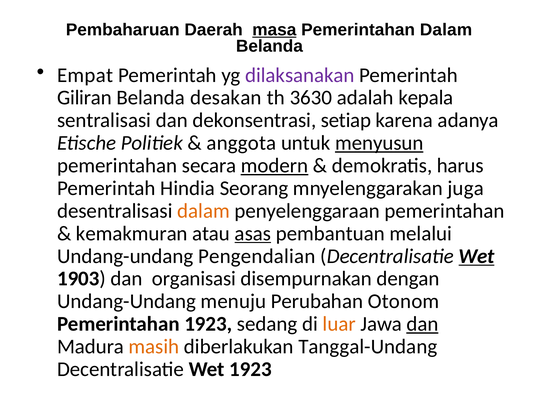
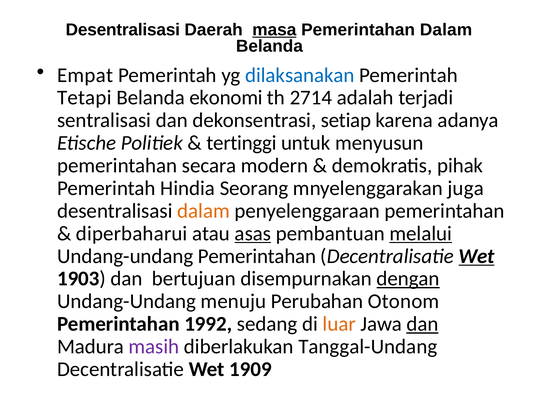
Pembaharuan: Pembaharuan -> Desentralisasi (123, 30)
dilaksanakan colour: purple -> blue (300, 75)
Giliran: Giliran -> Tetapi (84, 98)
desakan: desakan -> ekonomi (226, 98)
3630: 3630 -> 2714 (311, 98)
kepala: kepala -> terjadi (426, 98)
anggota: anggota -> tertinggi (242, 143)
menyusun underline: present -> none (379, 143)
modern underline: present -> none (275, 166)
harus: harus -> pihak (460, 166)
kemakmuran: kemakmuran -> diperbaharui (132, 234)
melalui underline: none -> present (421, 234)
Undang-undang Pengendalian: Pengendalian -> Pemerintahan (257, 256)
organisasi: organisasi -> bertujuan (194, 279)
dengan underline: none -> present (408, 279)
Pemerintahan 1923: 1923 -> 1992 (208, 324)
masih colour: orange -> purple (154, 347)
Wet 1923: 1923 -> 1909 (251, 369)
